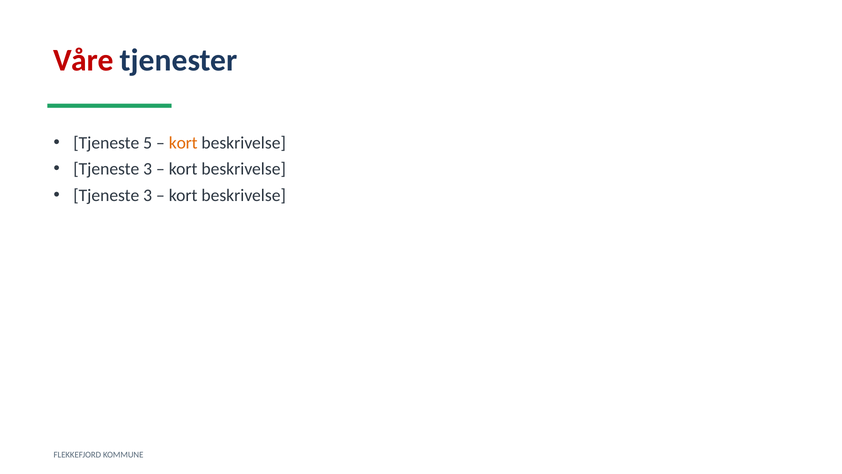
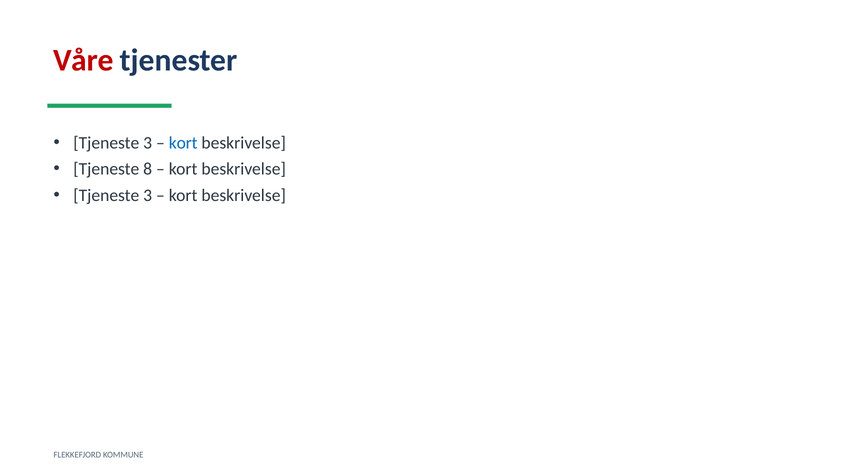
5: 5 -> 3 (148, 143)
kort colour: orange -> blue (183, 143)
3: 3 -> 8 (148, 169)
